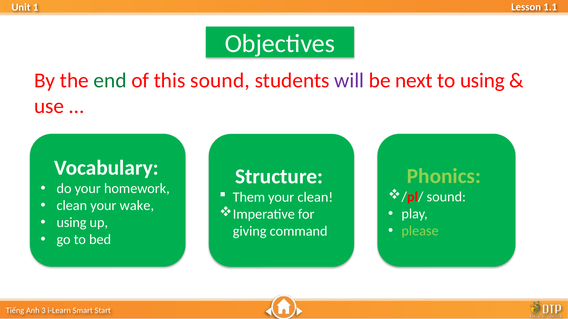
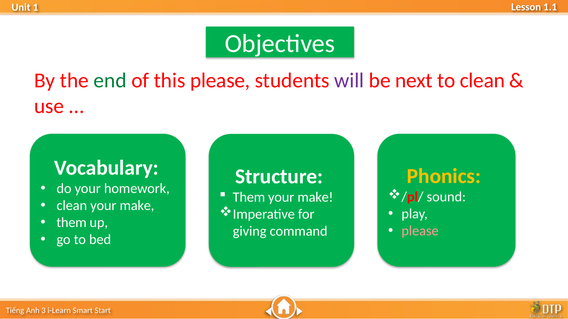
this sound: sound -> please (220, 81)
to using: using -> clean (482, 81)
Phonics colour: light green -> yellow (444, 176)
clean: clean -> make (315, 197)
clean your wake: wake -> make (137, 206)
using: using -> them (72, 223)
please colour: light green -> pink (420, 231)
